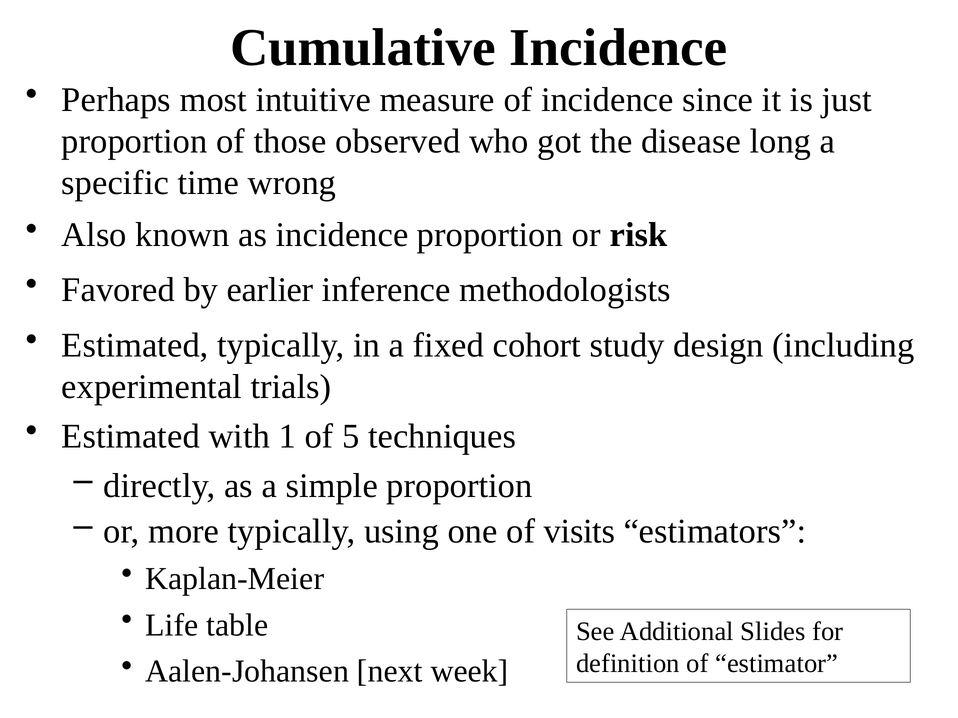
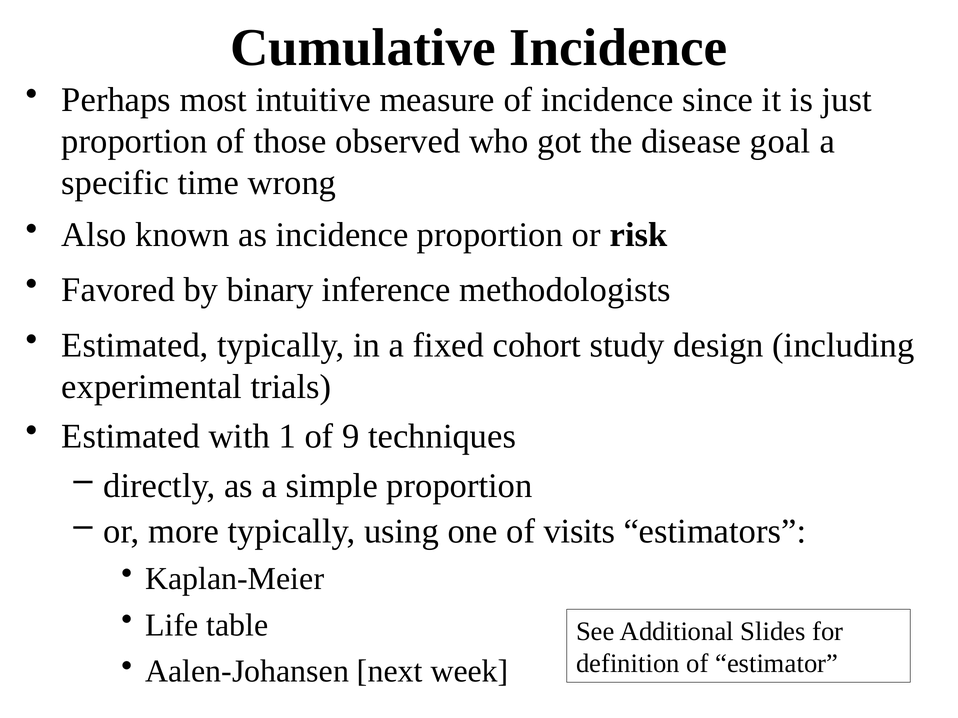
long: long -> goal (780, 141)
earlier: earlier -> binary (270, 290)
5: 5 -> 9 (351, 437)
